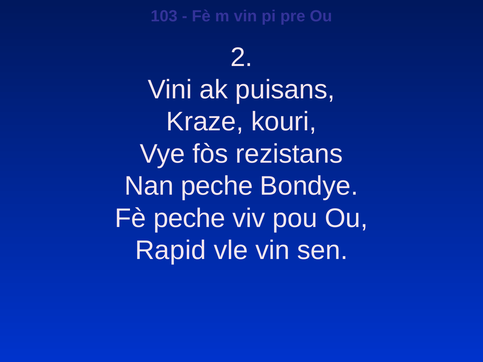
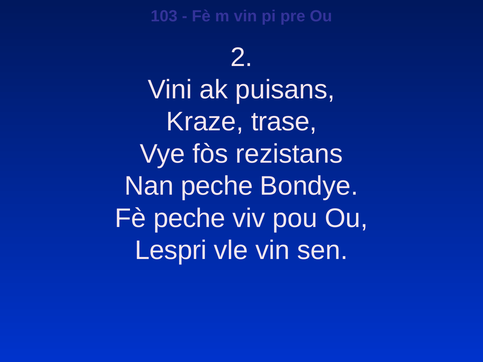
kouri: kouri -> trase (284, 122)
Rapid: Rapid -> Lespri (171, 251)
